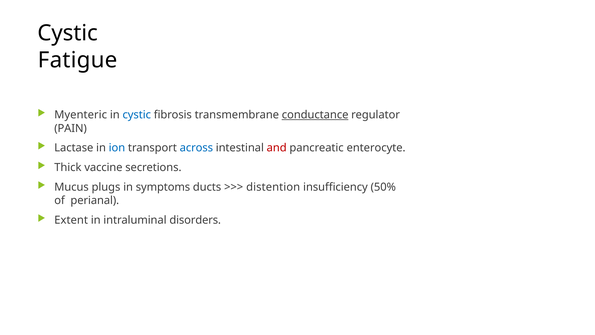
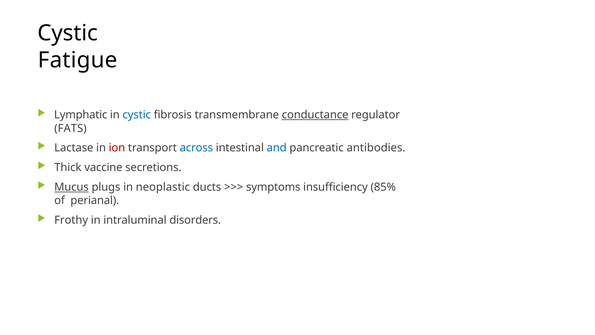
Myenteric: Myenteric -> Lymphatic (81, 115)
PAIN: PAIN -> FATS (70, 128)
ion colour: blue -> red (117, 148)
and colour: red -> blue (277, 148)
enterocyte: enterocyte -> antibodies (376, 148)
Mucus underline: none -> present (72, 187)
symptoms: symptoms -> neoplastic (163, 187)
distention: distention -> symptoms (273, 187)
50%: 50% -> 85% (383, 187)
Extent: Extent -> Frothy (71, 220)
